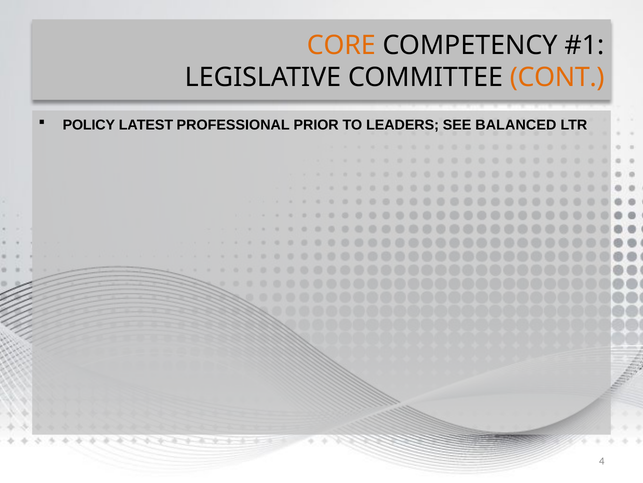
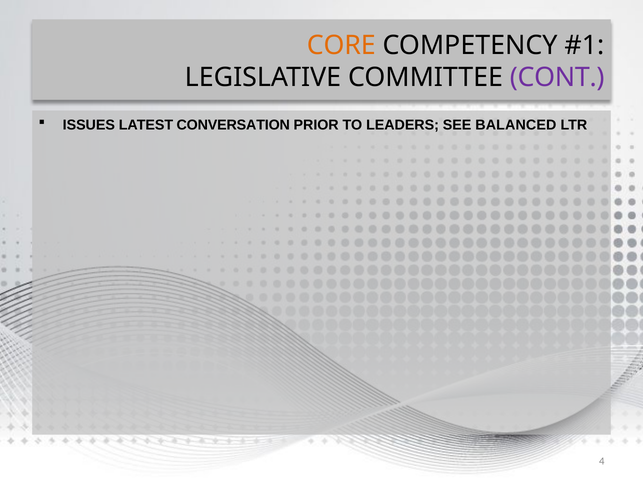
CONT colour: orange -> purple (557, 77)
POLICY: POLICY -> ISSUES (89, 125)
PROFESSIONAL: PROFESSIONAL -> CONVERSATION (233, 125)
